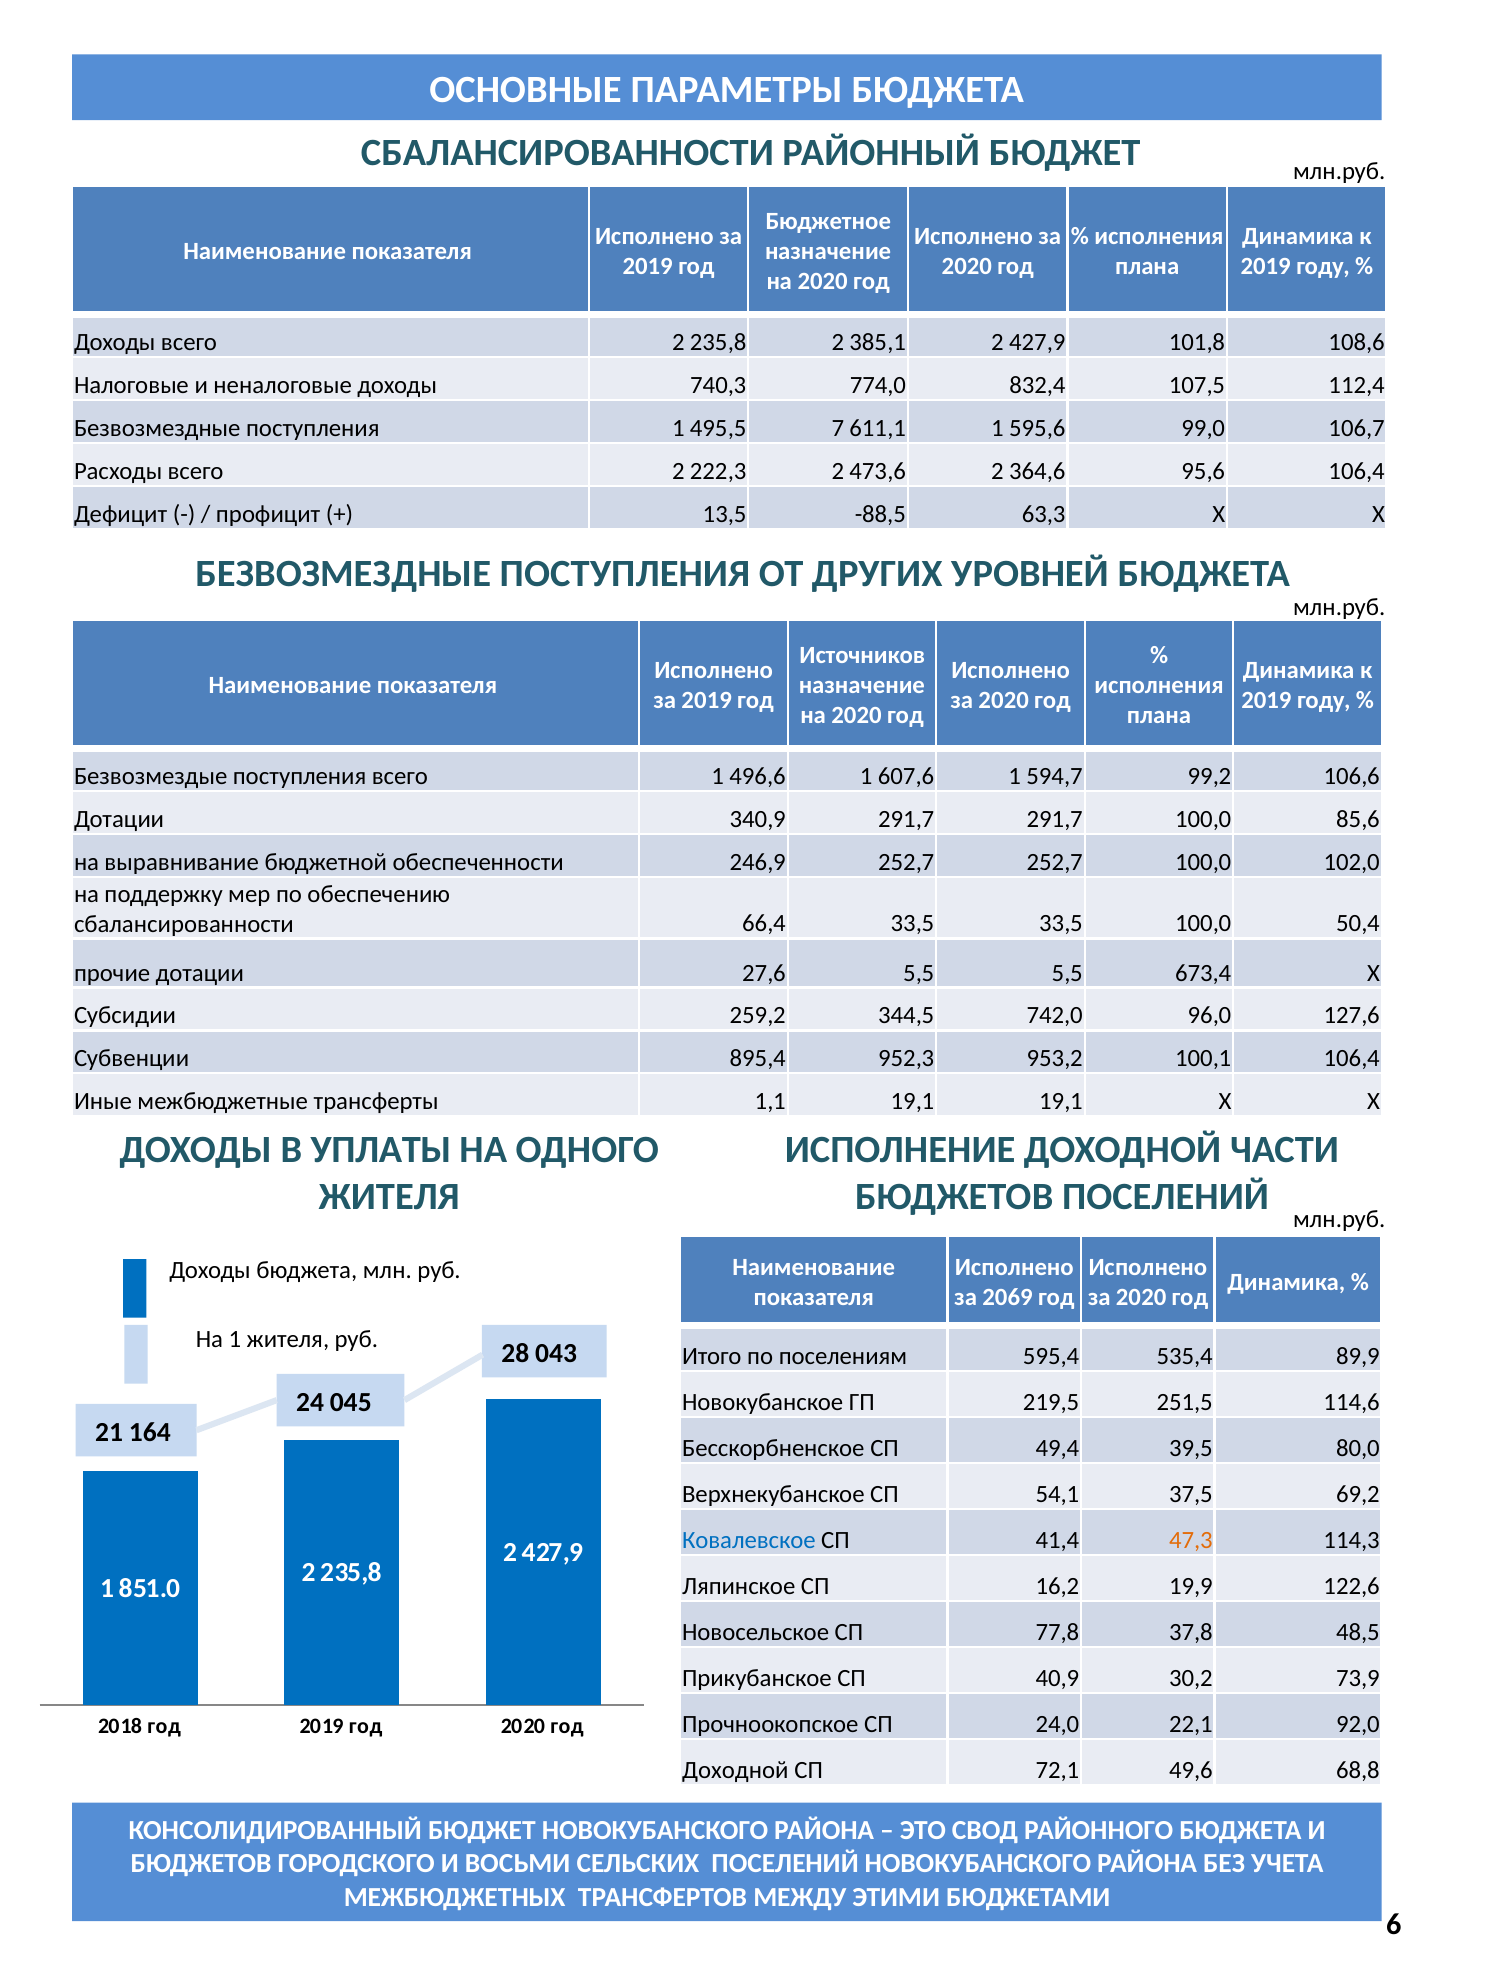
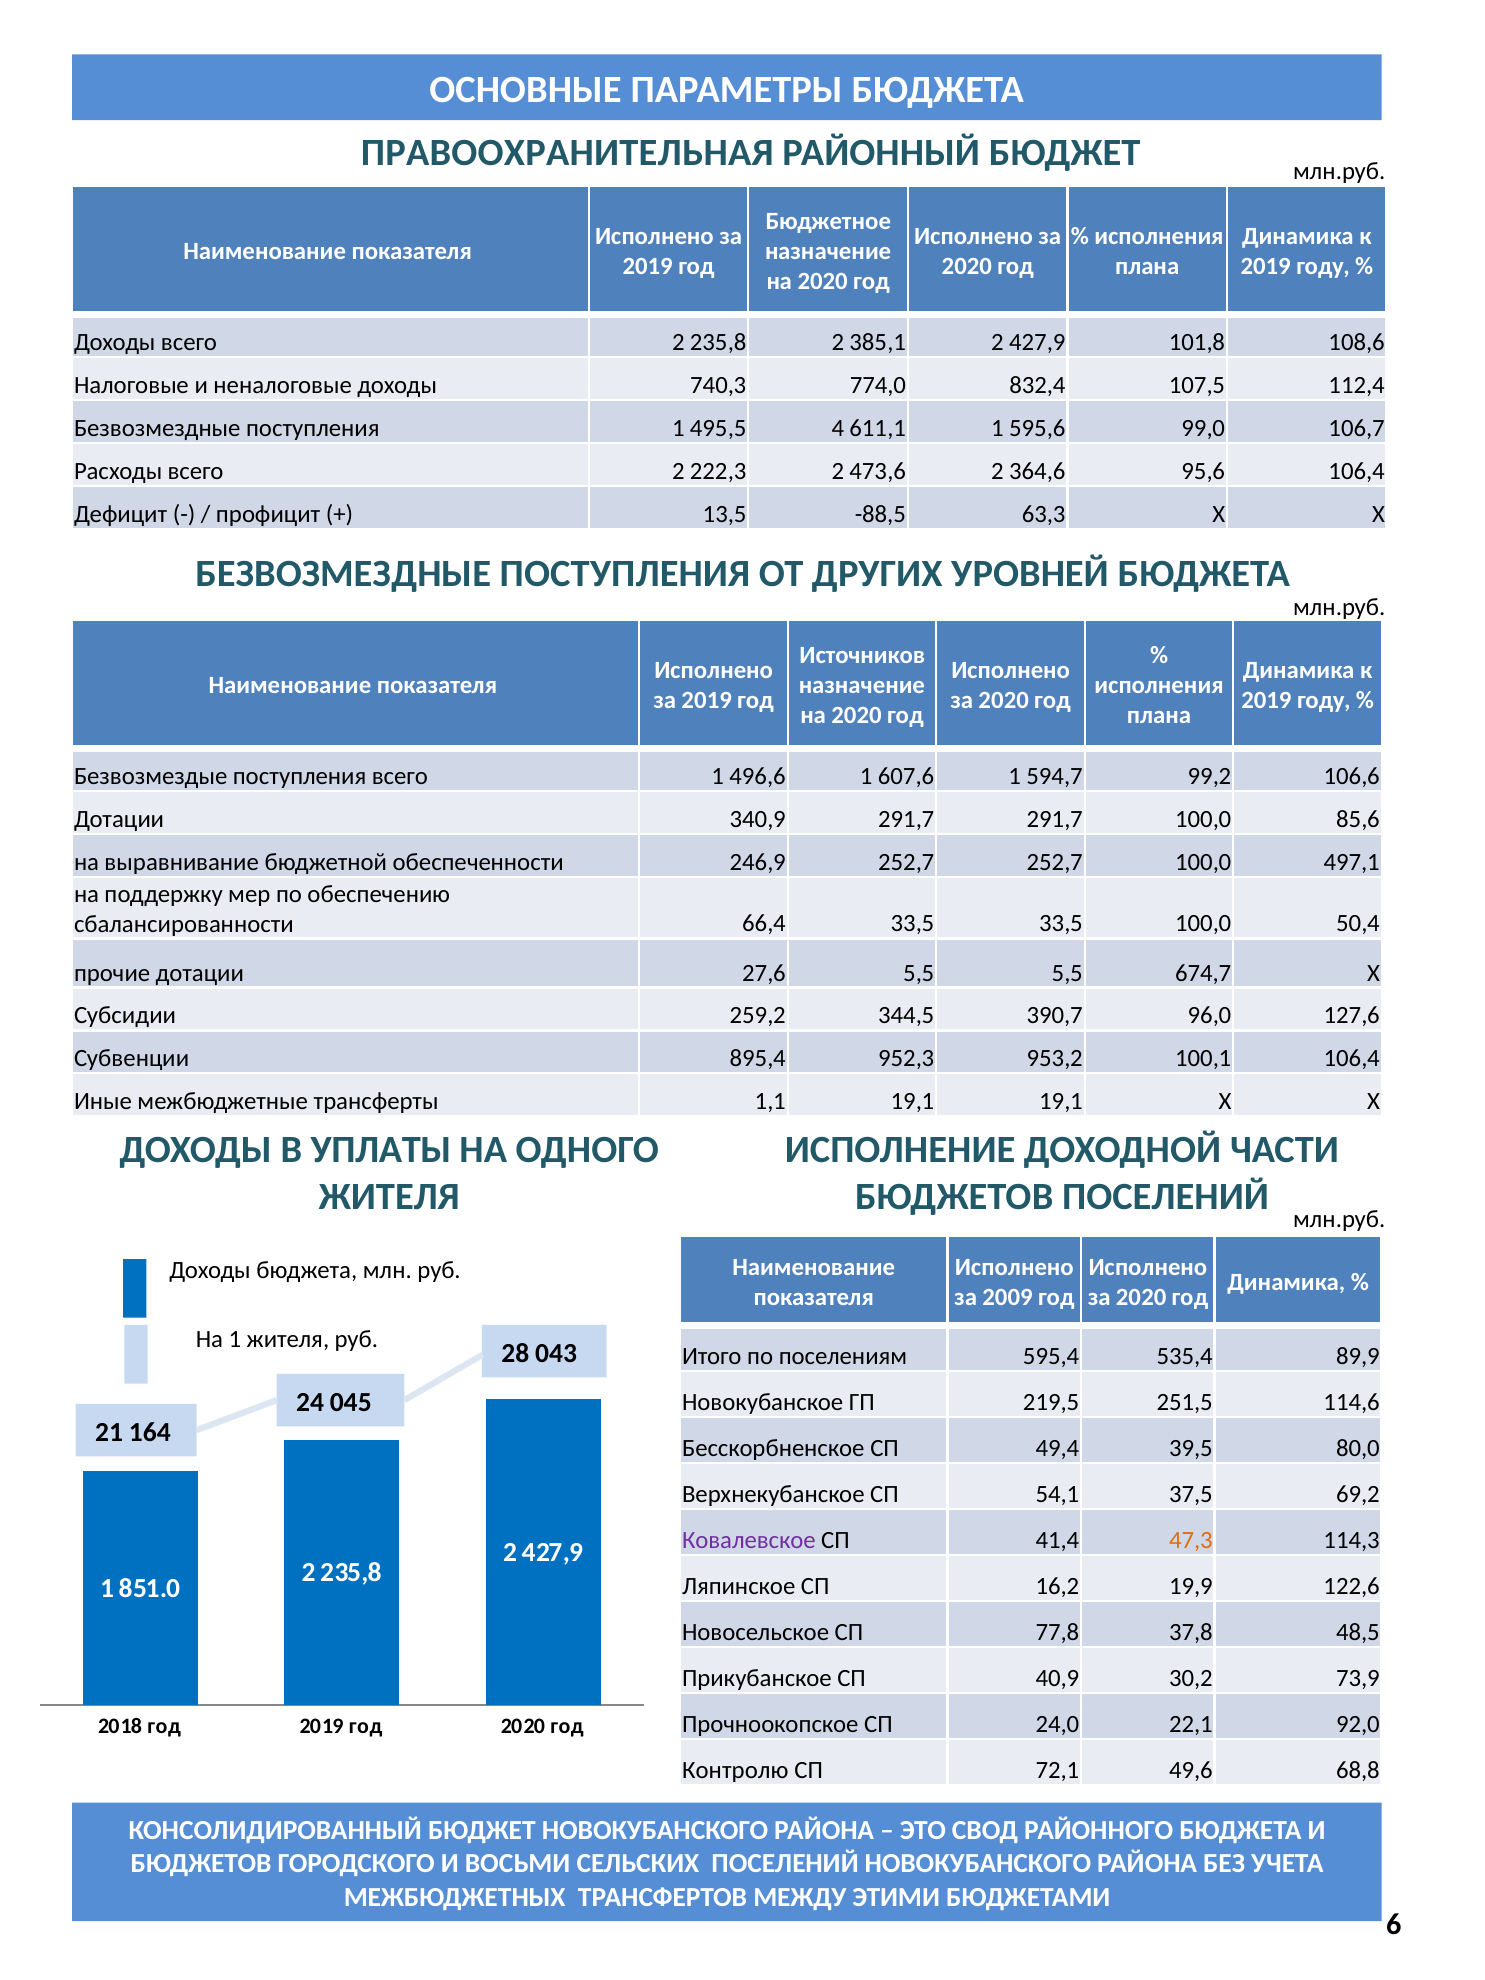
СБАЛАНСИРОВАННОСТИ: СБАЛАНСИРОВАННОСТИ -> ПРАВООХРАНИТЕЛЬНАЯ (567, 152)
7: 7 -> 4 (838, 428)
102,0: 102,0 -> 497,1 (1352, 862)
673,4: 673,4 -> 674,7 (1203, 973)
742,0: 742,0 -> 390,7 (1055, 1016)
2069: 2069 -> 2009 (1007, 1297)
Ковалевское colour: blue -> purple (749, 1540)
Доходной: Доходной -> Контролю (735, 1770)
